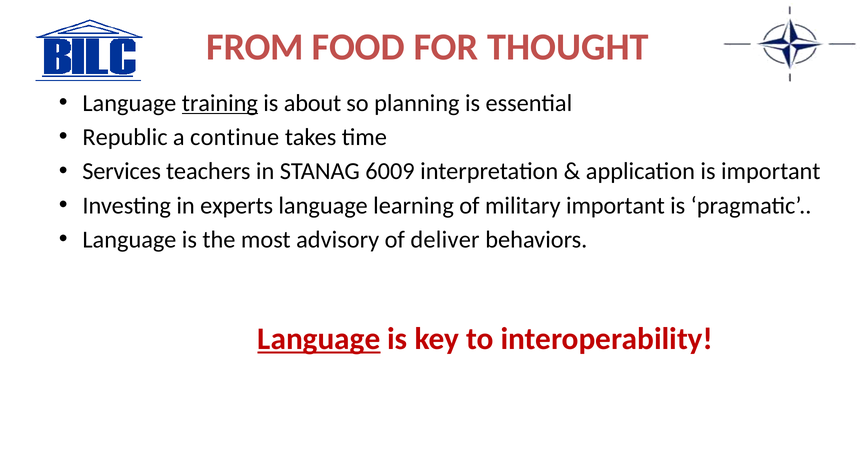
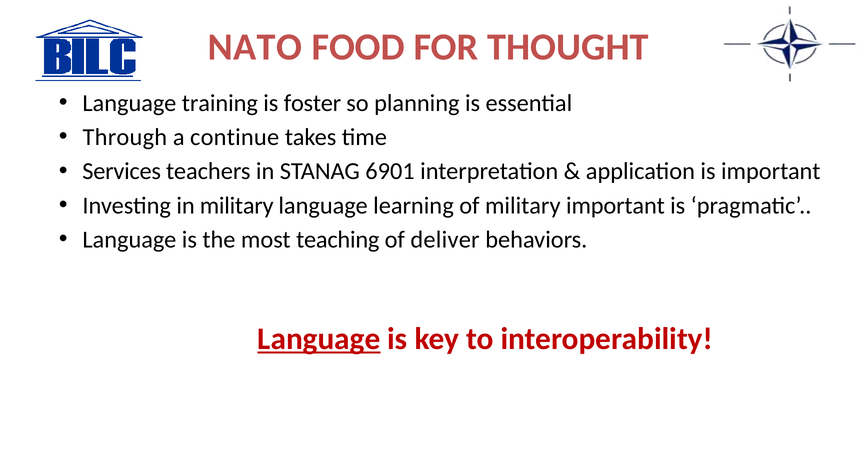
FROM: FROM -> NATO (255, 47)
training underline: present -> none (220, 103)
about: about -> foster (312, 103)
Republic: Republic -> Through (125, 137)
6009: 6009 -> 6901 (390, 171)
in experts: experts -> military (237, 206)
advisory: advisory -> teaching (338, 240)
